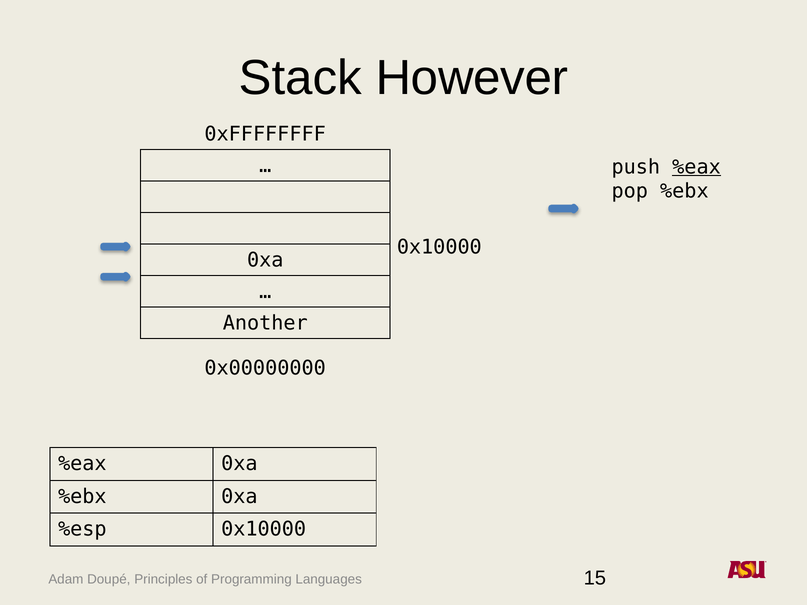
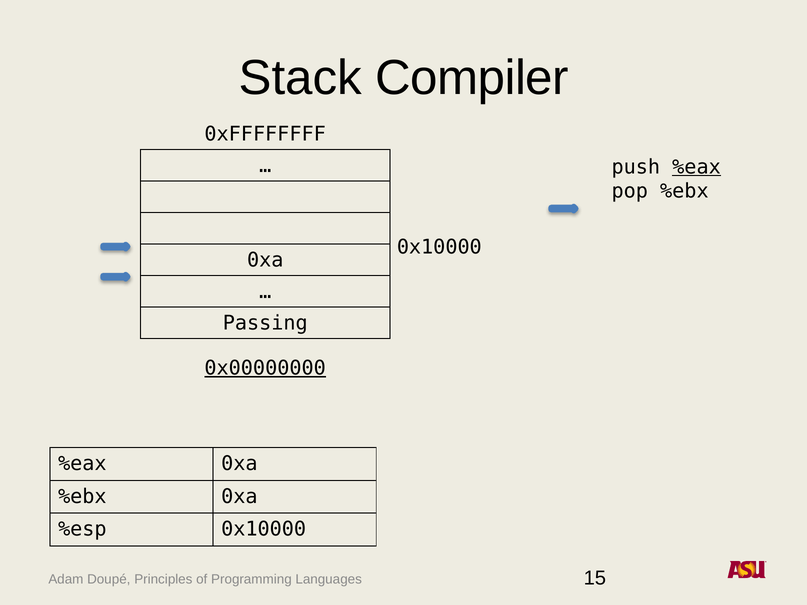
However: However -> Compiler (472, 78)
Another: Another -> Passing (265, 323)
0x00000000 underline: none -> present (265, 368)
